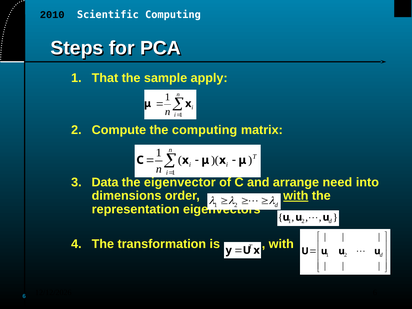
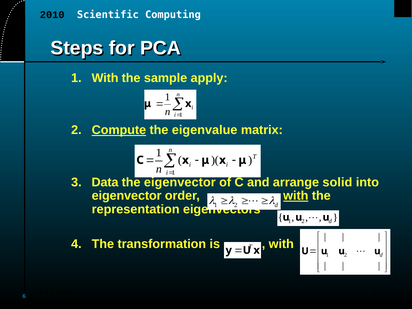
That: That -> With (105, 78)
Compute underline: none -> present (119, 130)
the computing: computing -> eigenvalue (205, 130)
need: need -> solid (337, 182)
dimensions: dimensions -> eigenvector (127, 196)
